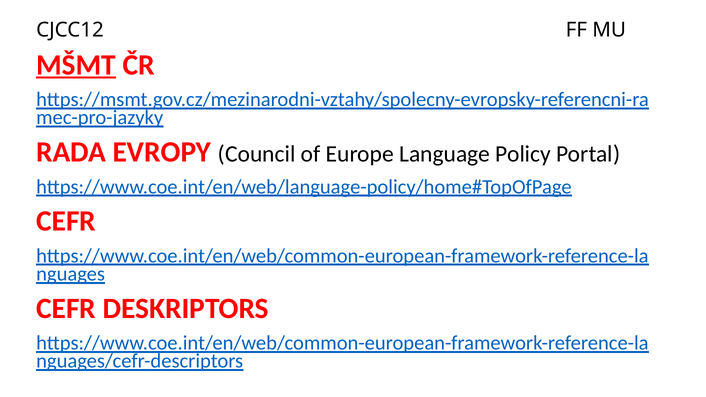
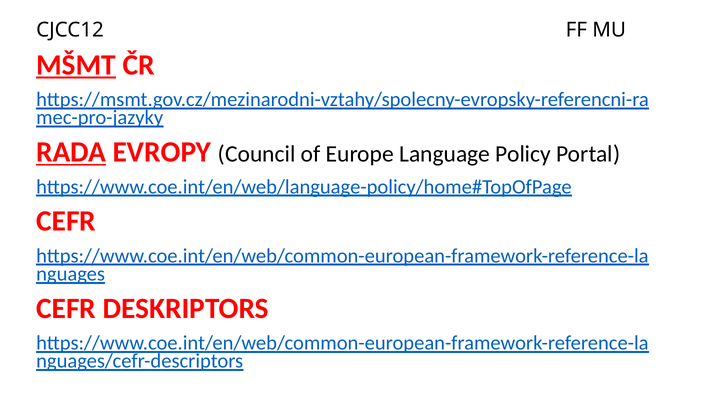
RADA underline: none -> present (71, 152)
